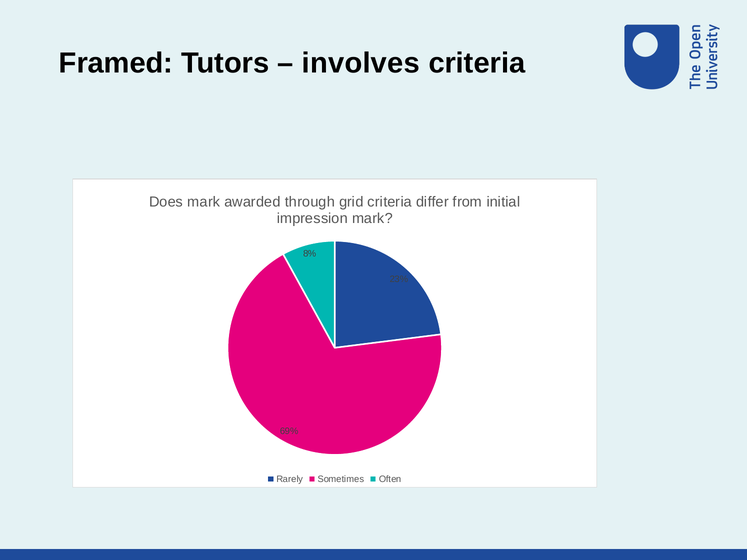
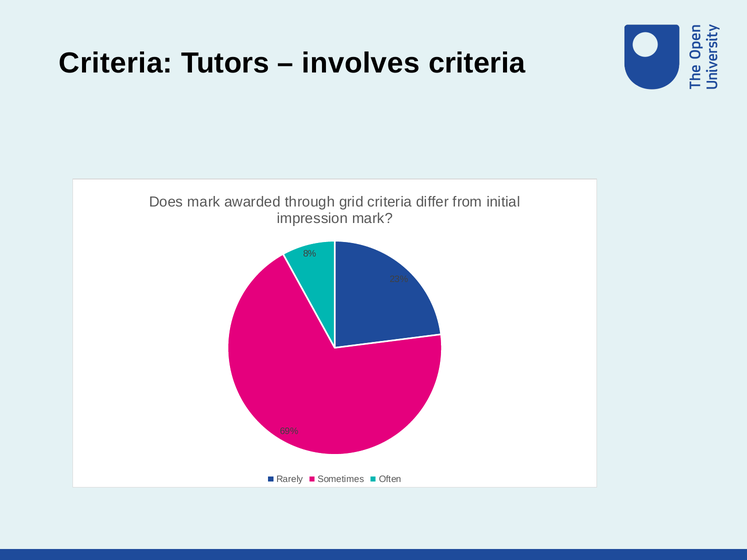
Framed: Framed -> Criteria (116, 63)
